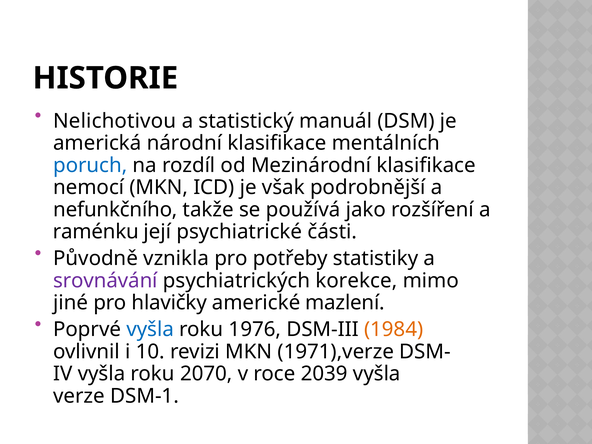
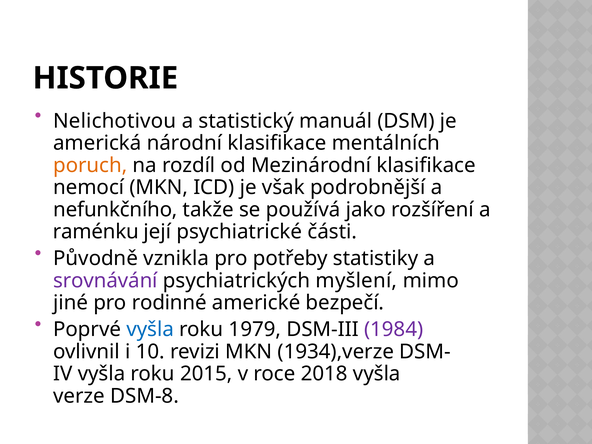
poruch colour: blue -> orange (90, 165)
korekce: korekce -> myšlení (356, 281)
hlavičky: hlavičky -> rodinné (169, 303)
mazlení: mazlení -> bezpečí (345, 303)
1976: 1976 -> 1979 (255, 329)
1984 colour: orange -> purple (394, 329)
1971),verze: 1971),verze -> 1934),verze (336, 352)
2070: 2070 -> 2015 (206, 374)
2039: 2039 -> 2018 (324, 374)
DSM-1: DSM-1 -> DSM-8 (145, 396)
